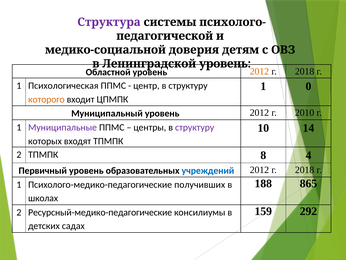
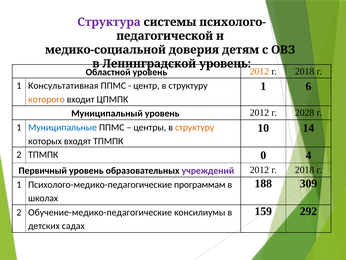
0: 0 -> 6 (308, 86)
Психологическая: Психологическая -> Консультативная (63, 86)
2010: 2010 -> 2028 (305, 113)
Муниципальные colour: purple -> blue (63, 127)
структуру colour: purple -> orange (195, 127)
8: 8 -> 0 (263, 155)
учреждений colour: blue -> purple (208, 170)
865: 865 -> 309 (308, 183)
получивших: получивших -> программам (200, 184)
Ресурсный-медико-педагогические: Ресурсный-медико-педагогические -> Обучение-медико-педагогические (100, 212)
